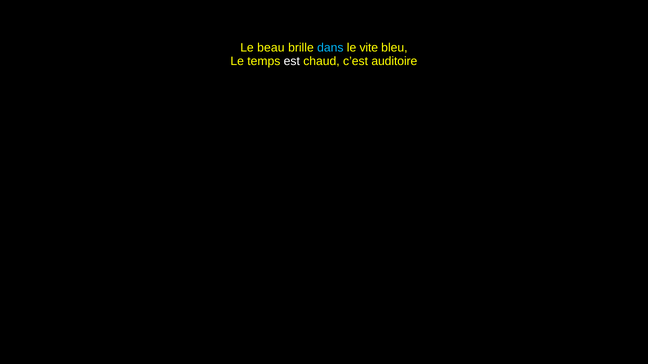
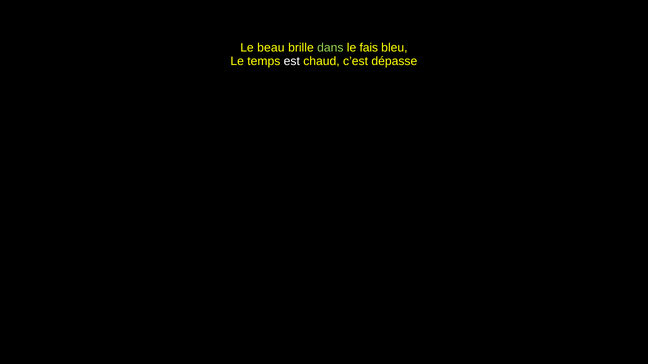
dans colour: light blue -> light green (330, 48)
vite: vite -> fais (369, 48)
auditoire: auditoire -> dépasse (394, 61)
